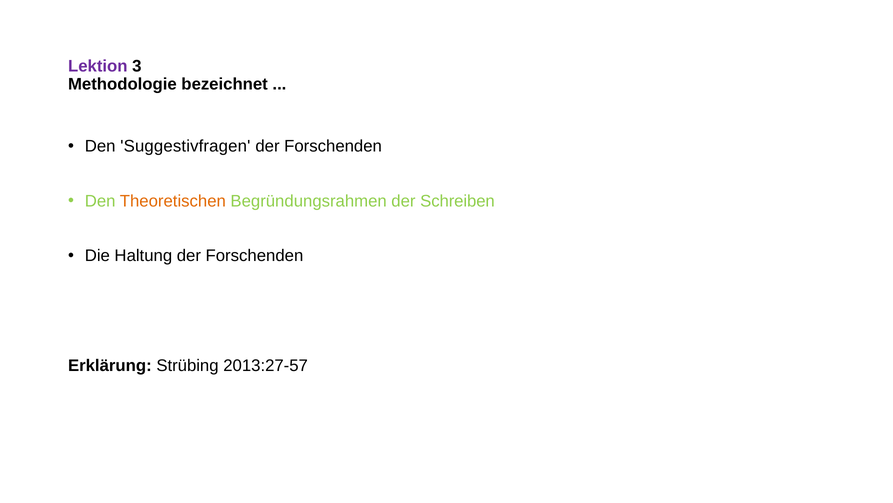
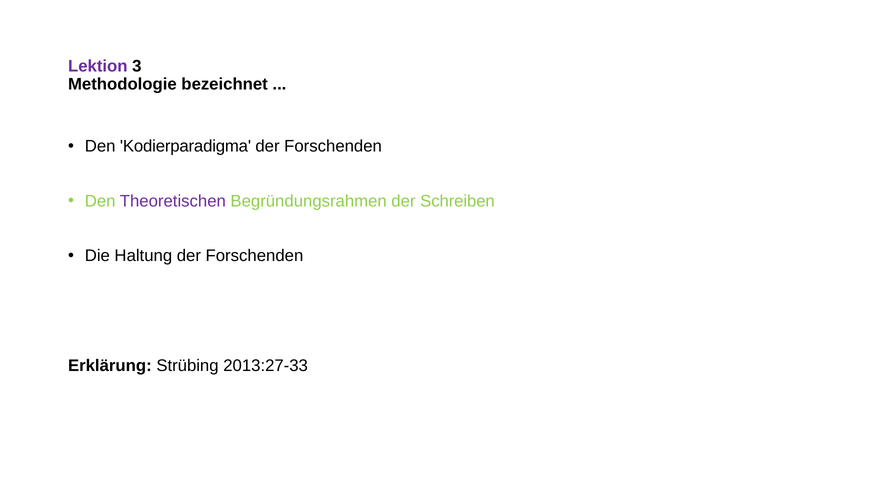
Suggestivfragen: Suggestivfragen -> Kodierparadigma (185, 146)
Theoretischen colour: orange -> purple (173, 201)
2013:27-57: 2013:27-57 -> 2013:27-33 (266, 365)
